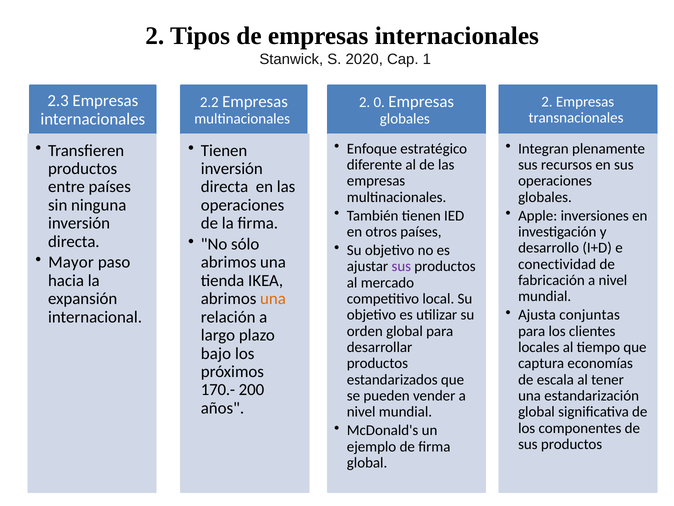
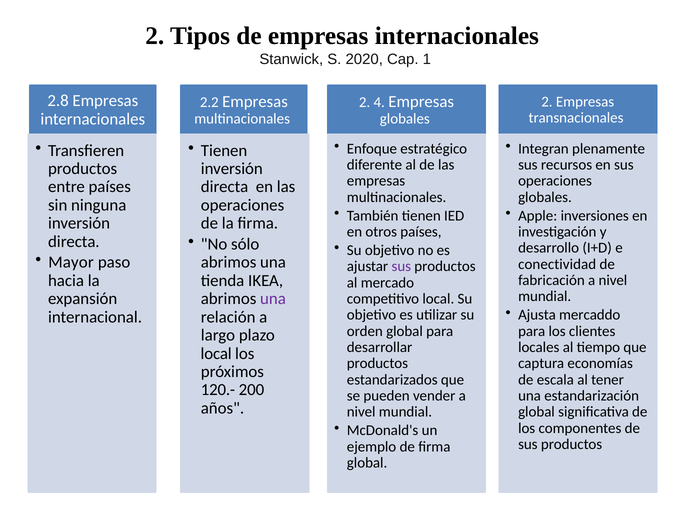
2.3: 2.3 -> 2.8 (58, 101)
0: 0 -> 4 (379, 102)
una colour: orange -> purple (273, 298)
conjuntas: conjuntas -> mercaddo (590, 315)
bajo: bajo -> local (216, 353)
170.-: 170.- -> 120.- (218, 389)
